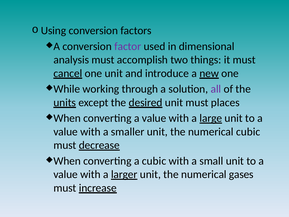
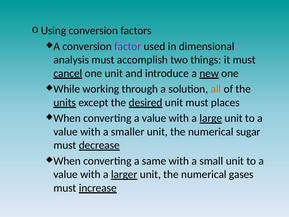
all colour: purple -> orange (216, 89)
numerical cubic: cubic -> sugar (248, 132)
a cubic: cubic -> same (154, 161)
